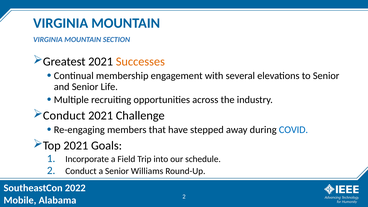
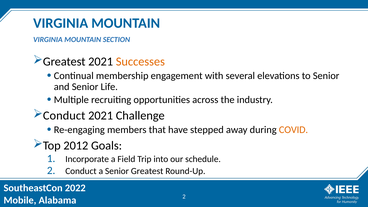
COVID colour: blue -> orange (293, 130)
Top 2021: 2021 -> 2012 (76, 146)
Senior Williams: Williams -> Greatest (147, 171)
